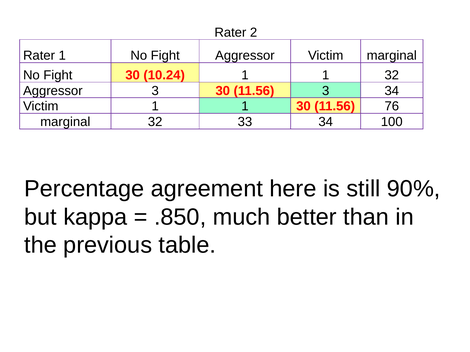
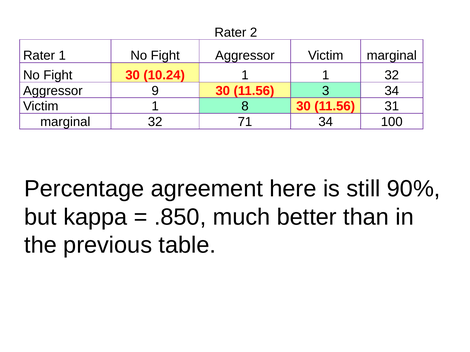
Aggressor 3: 3 -> 9 (155, 91)
Victim 1 1: 1 -> 8 (245, 106)
76: 76 -> 31 (392, 106)
33: 33 -> 71 (245, 122)
